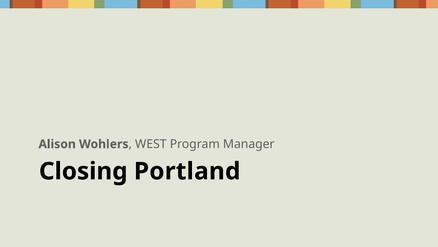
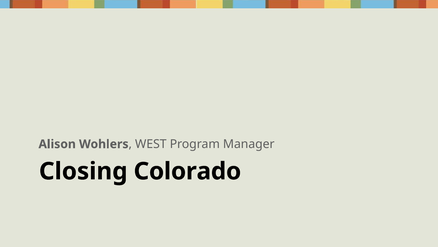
Portland: Portland -> Colorado (187, 171)
